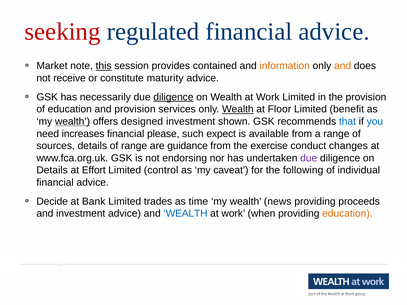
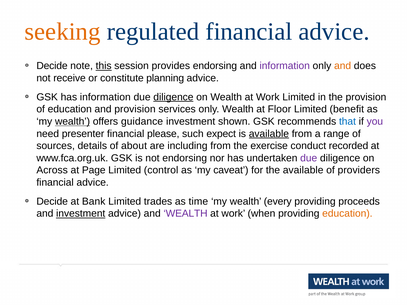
seeking colour: red -> orange (63, 32)
Market: Market -> Decide (52, 66)
provides contained: contained -> endorsing (215, 66)
information colour: orange -> purple (285, 66)
maturity: maturity -> planning (165, 78)
has necessarily: necessarily -> information (105, 97)
Wealth underline: present -> none (238, 109)
designed: designed -> guidance (142, 122)
you colour: blue -> purple (375, 122)
increases: increases -> presenter (83, 134)
available underline: none -> present (269, 134)
of range: range -> about (134, 146)
guidance: guidance -> including (187, 146)
changes: changes -> recorded (349, 146)
Details: Details -> Across (52, 170)
Effort: Effort -> Page (94, 170)
the following: following -> available (303, 170)
individual: individual -> providers (359, 170)
news: news -> every (278, 202)
investment underline: none -> present (81, 214)
WEALTH colour: blue -> purple (186, 214)
